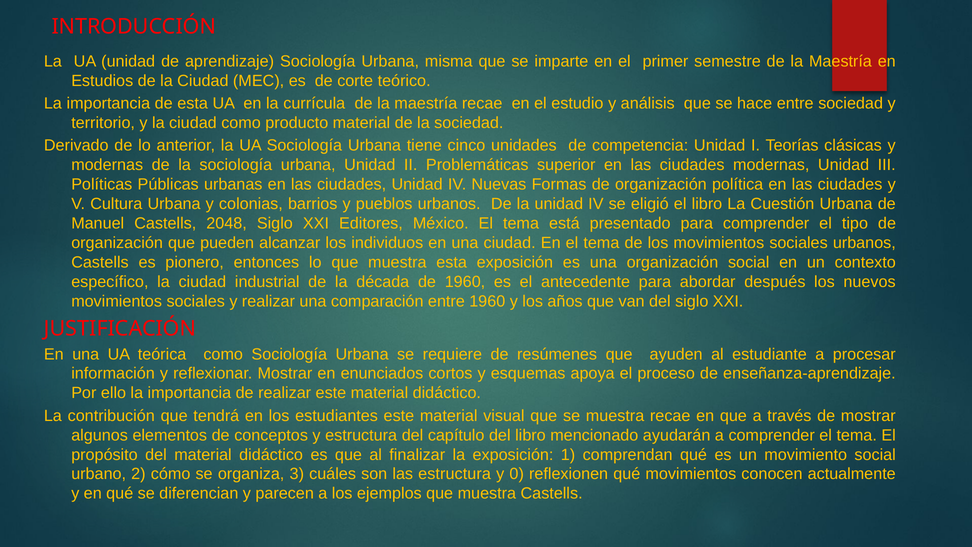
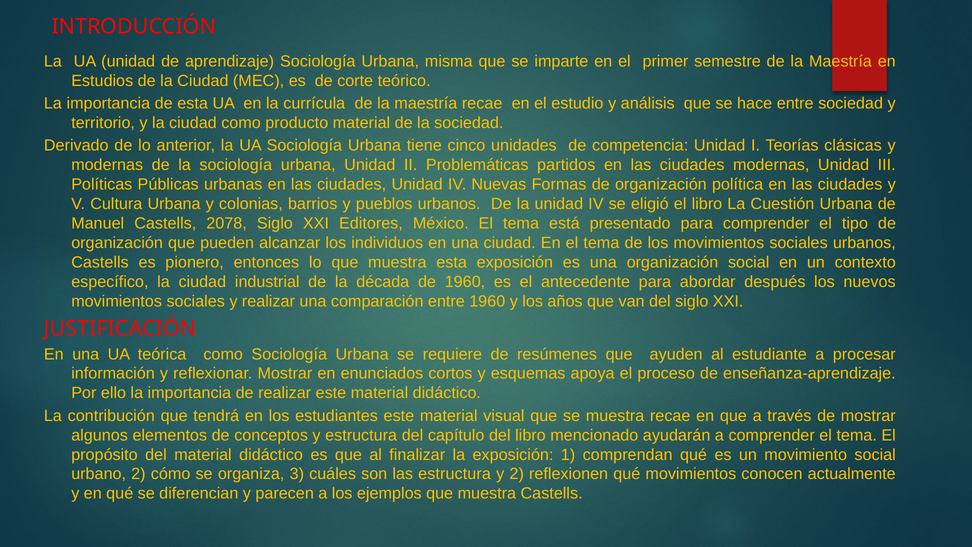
superior: superior -> partidos (566, 165)
2048: 2048 -> 2078 (227, 223)
y 0: 0 -> 2 (517, 474)
